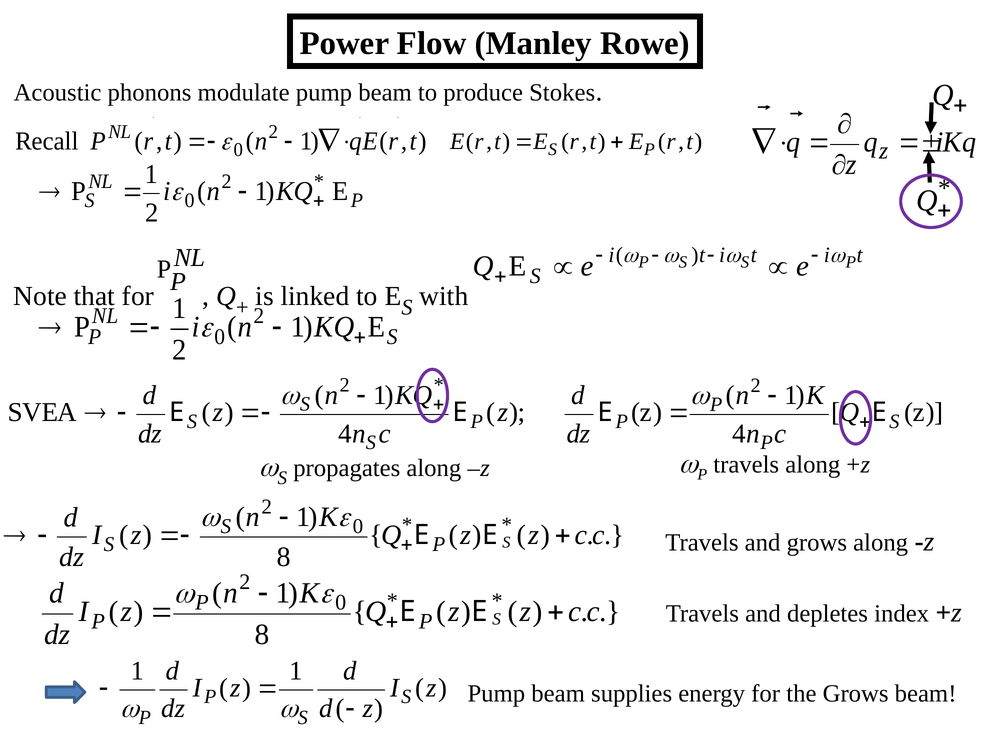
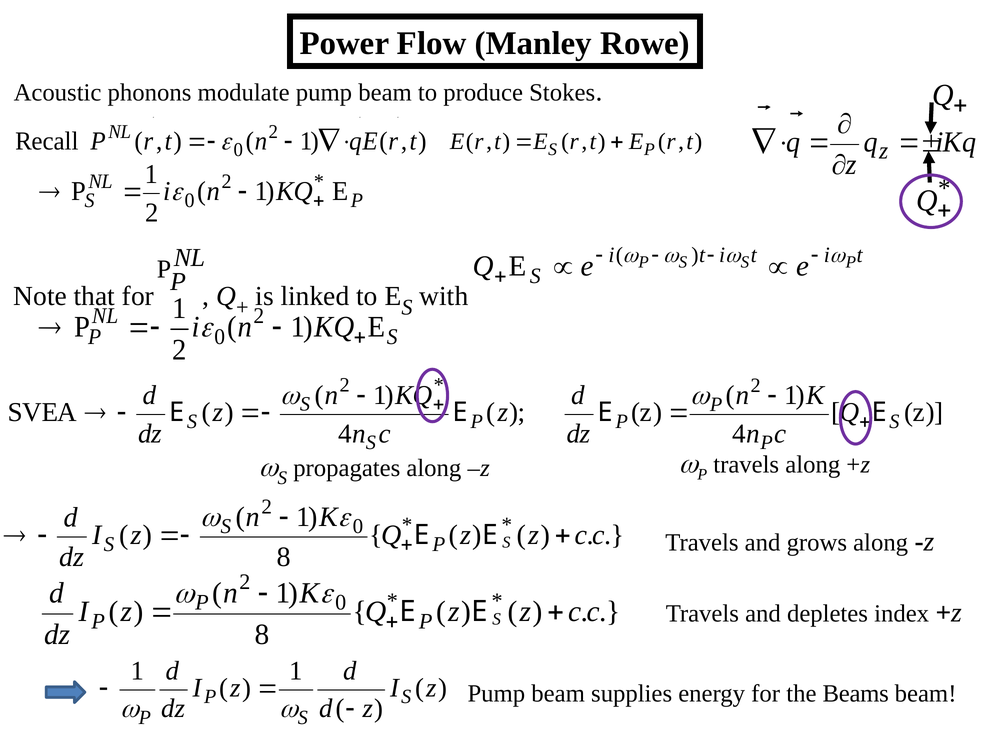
the Grows: Grows -> Beams (856, 693)
